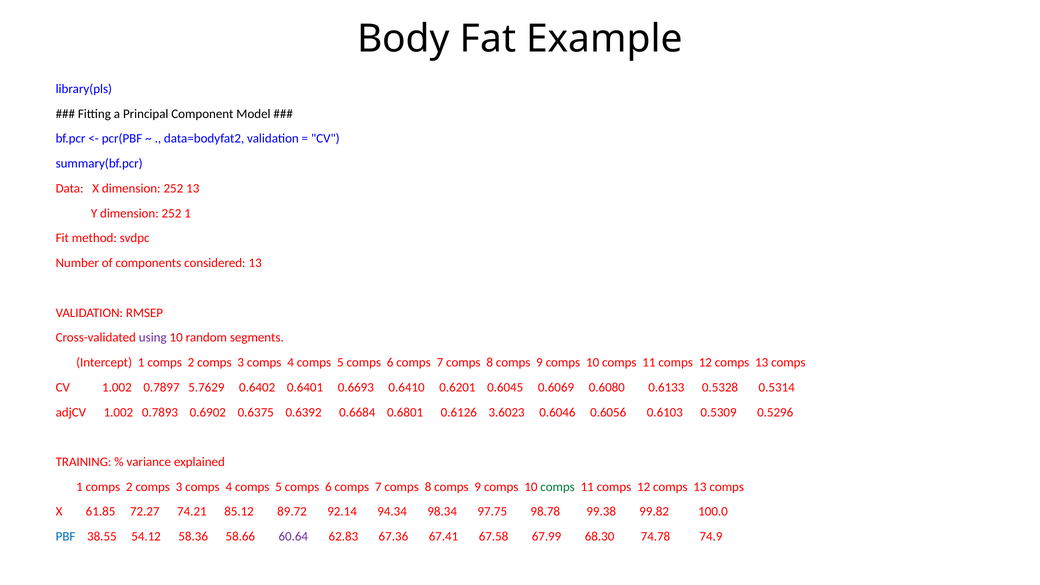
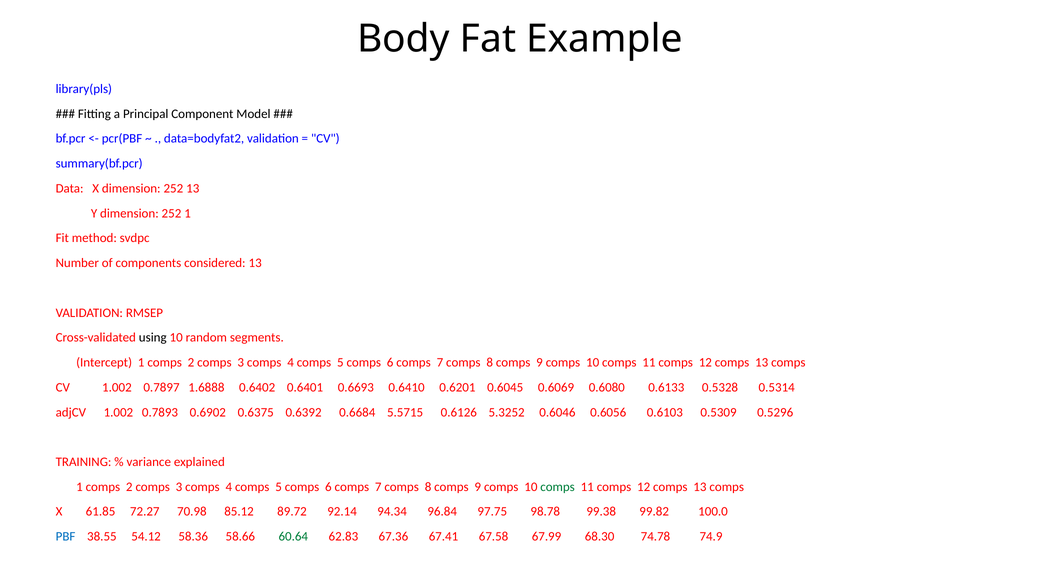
using colour: purple -> black (153, 338)
5.7629: 5.7629 -> 1.6888 (206, 387)
0.6801: 0.6801 -> 5.5715 (405, 412)
3.6023: 3.6023 -> 5.3252 (507, 412)
74.21: 74.21 -> 70.98 (192, 512)
98.34: 98.34 -> 96.84 (442, 512)
60.64 colour: purple -> green (293, 537)
